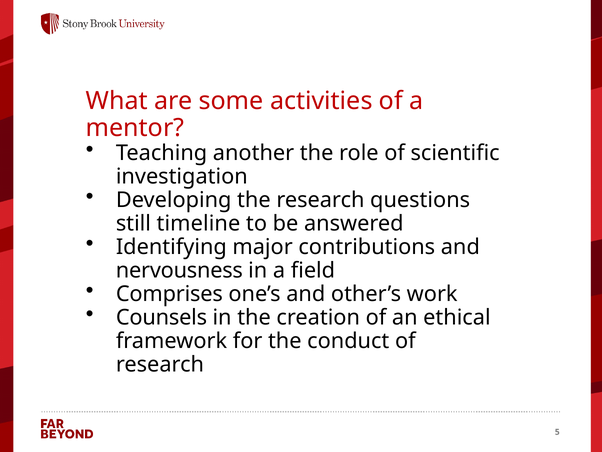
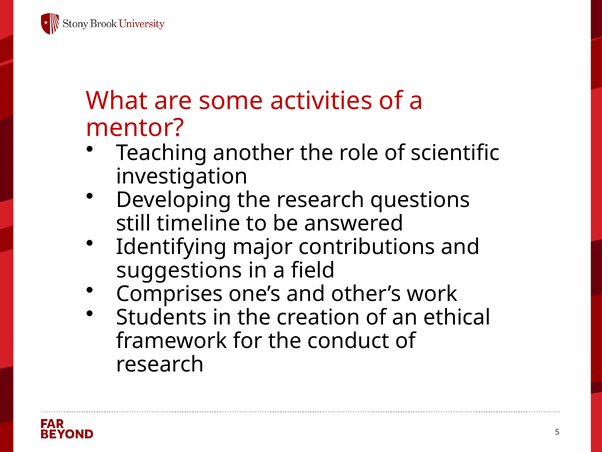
nervousness: nervousness -> suggestions (179, 270)
Counsels: Counsels -> Students (161, 317)
